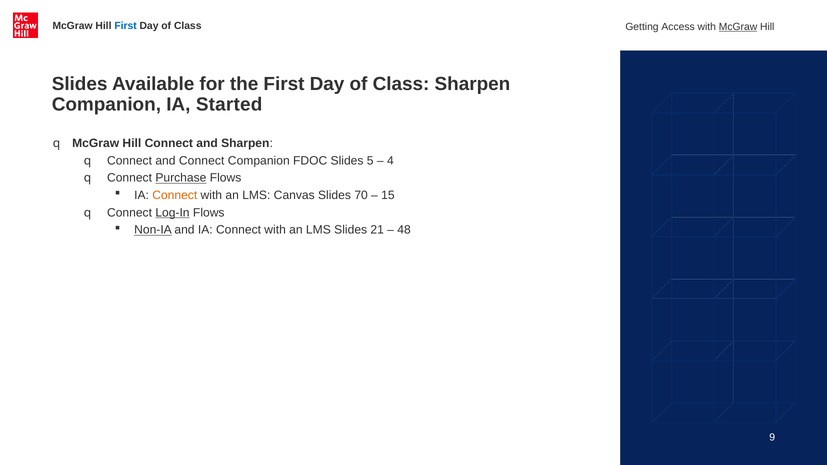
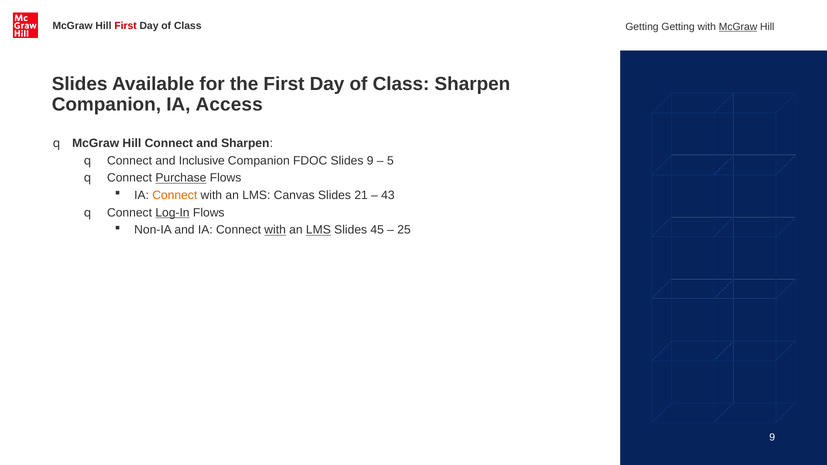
First colour: blue -> red (126, 26)
Getting Access: Access -> Getting (678, 27)
Started: Started -> Access (229, 104)
and Connect: Connect -> Inclusive (202, 161)
Slides 5: 5 -> 9 (370, 161)
4: 4 -> 5 (390, 161)
70: 70 -> 21 (361, 195)
15: 15 -> 43 (388, 195)
Non-IA underline: present -> none (153, 230)
with underline: none -> present (275, 230)
LMS underline: none -> present (318, 230)
21: 21 -> 45 (377, 230)
48: 48 -> 25 (404, 230)
